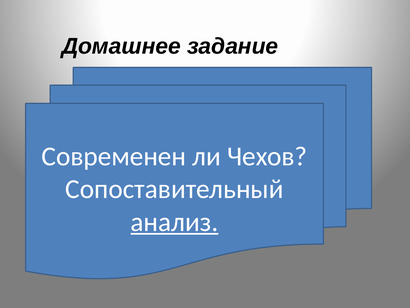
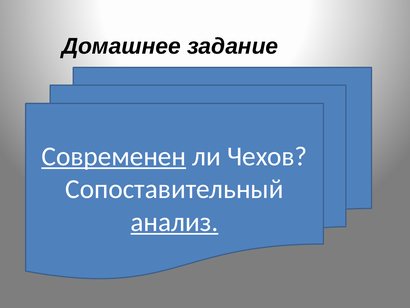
Современен underline: none -> present (114, 156)
